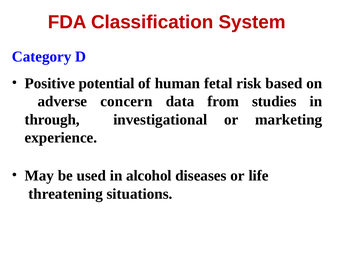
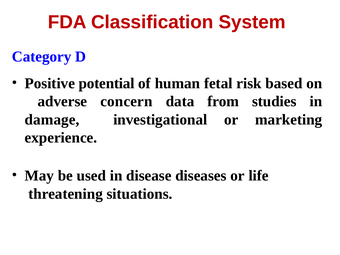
through: through -> damage (52, 120)
alcohol: alcohol -> disease (149, 176)
